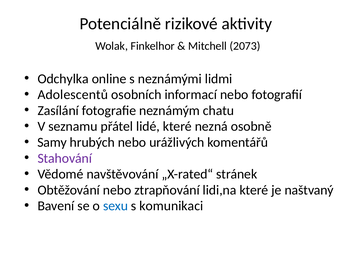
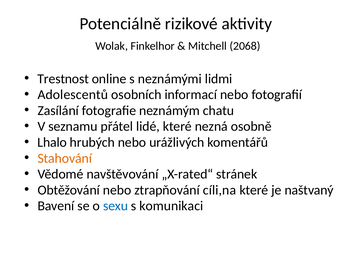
2073: 2073 -> 2068 (245, 46)
Odchylka: Odchylka -> Trestnost (63, 79)
Samy: Samy -> Lhalo (52, 142)
Stahování colour: purple -> orange (65, 158)
lidi,na: lidi,na -> cíli,na (220, 190)
